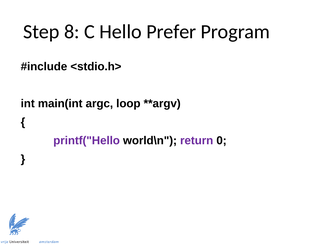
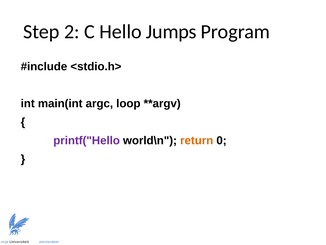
8: 8 -> 2 (72, 32)
Prefer: Prefer -> Jumps (171, 32)
return colour: purple -> orange (197, 140)
